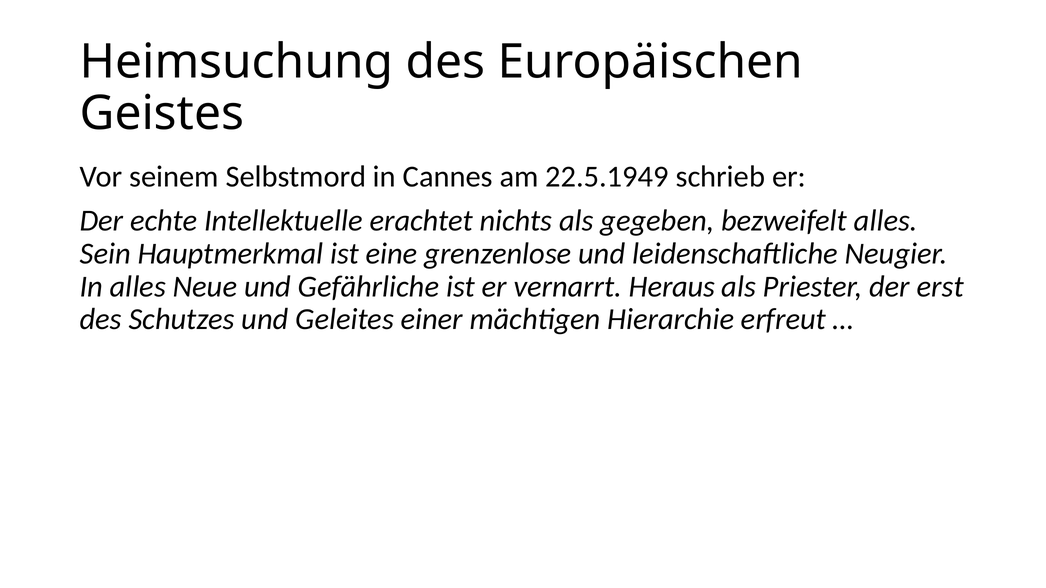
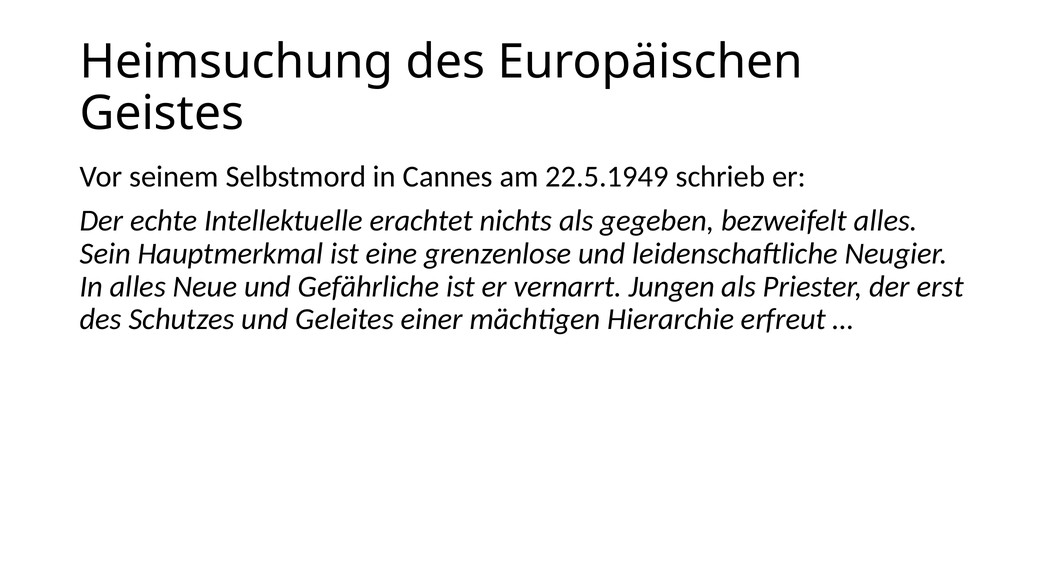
Heraus: Heraus -> Jungen (672, 287)
